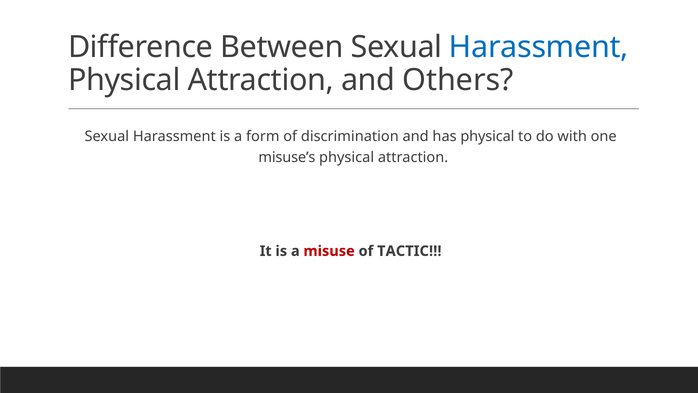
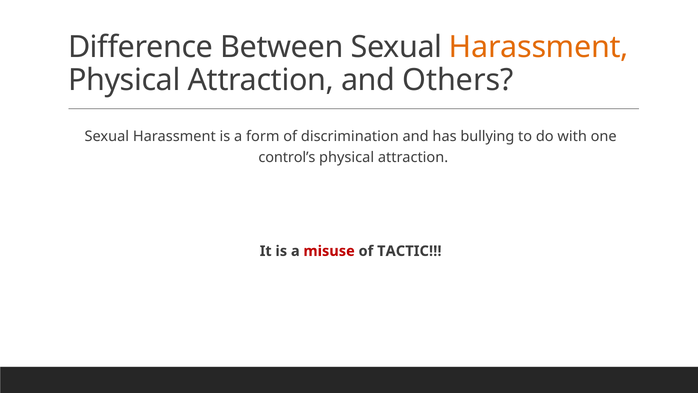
Harassment colour: blue -> orange (539, 47)
has physical: physical -> bullying (487, 137)
misuse’s: misuse’s -> control’s (287, 157)
